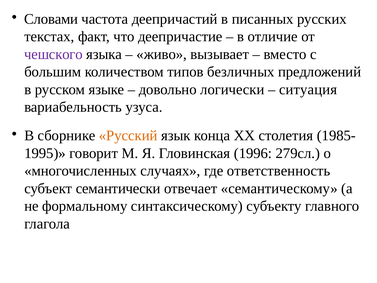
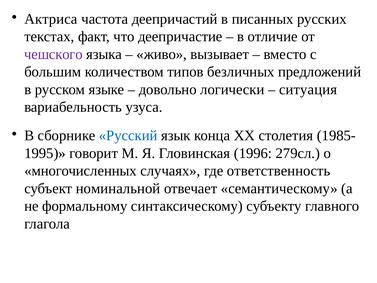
Словами: Словами -> Актриса (51, 19)
Русский colour: orange -> blue (128, 135)
семантически: семантически -> номинальной (118, 188)
